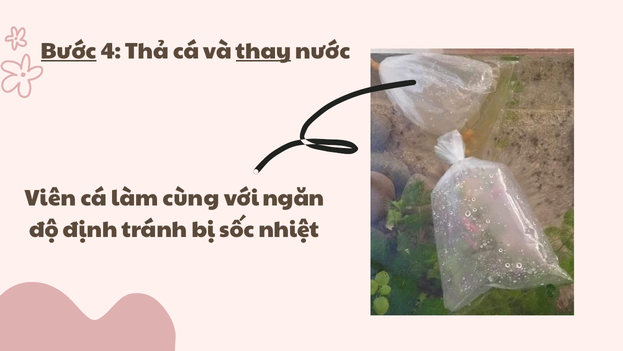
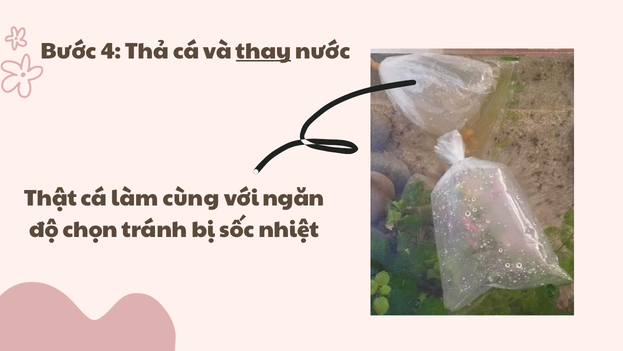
Bước underline: present -> none (69, 51)
Viên: Viên -> Thật (51, 198)
định: định -> chọn (90, 229)
